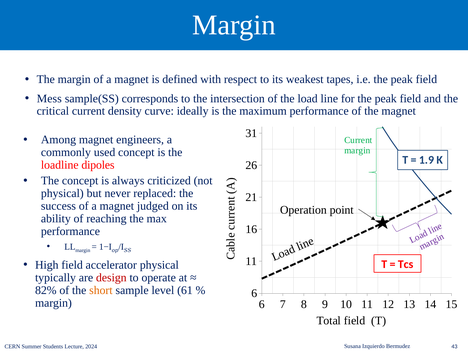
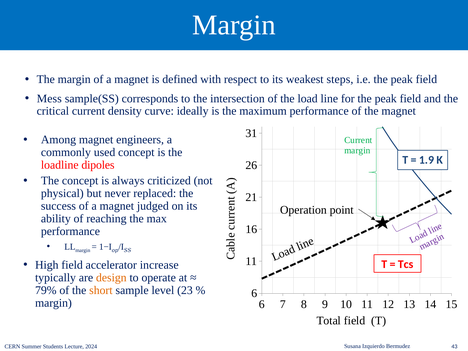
tapes: tapes -> steps (340, 79)
accelerator physical: physical -> increase (159, 265)
design colour: red -> orange (111, 278)
82%: 82% -> 79% (46, 290)
61: 61 -> 23 (185, 290)
